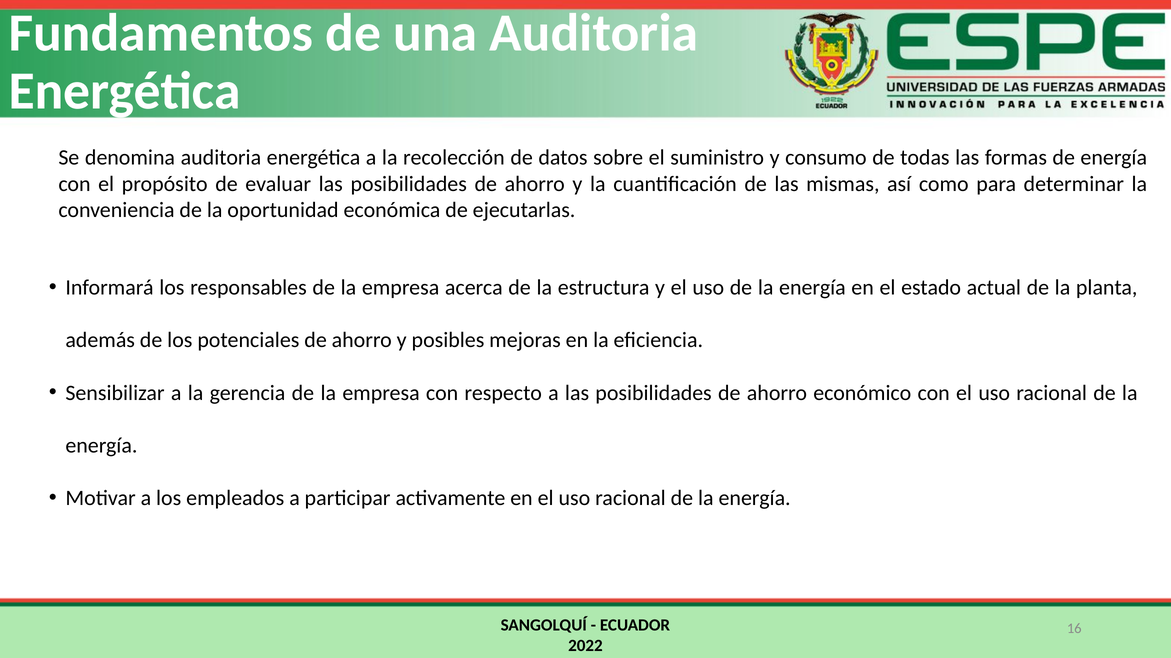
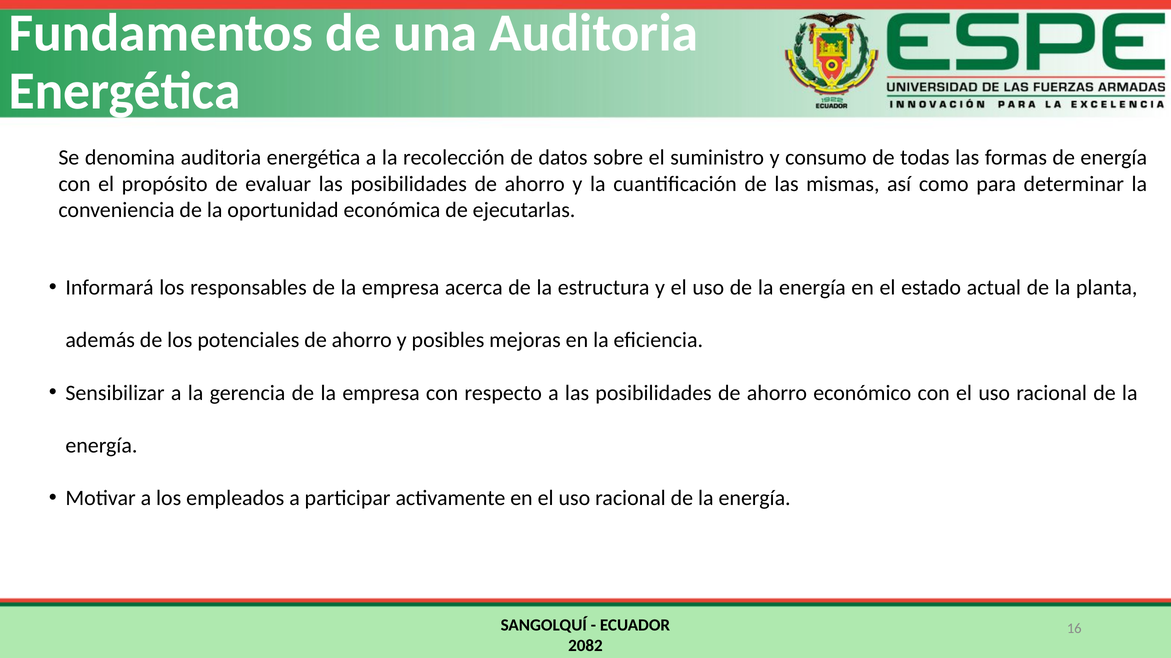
2022: 2022 -> 2082 (585, 646)
